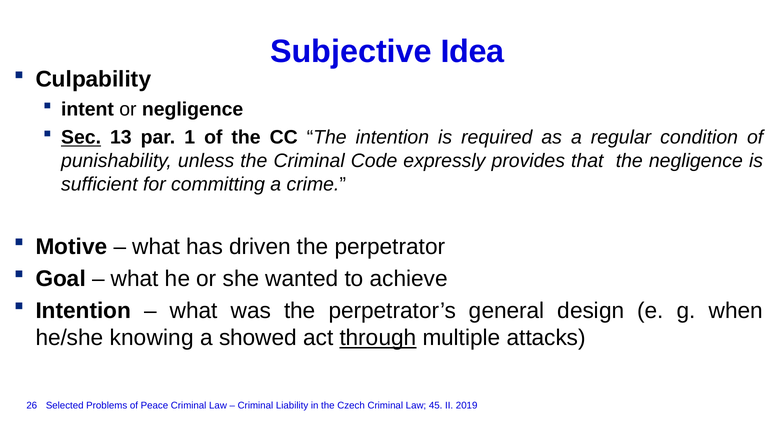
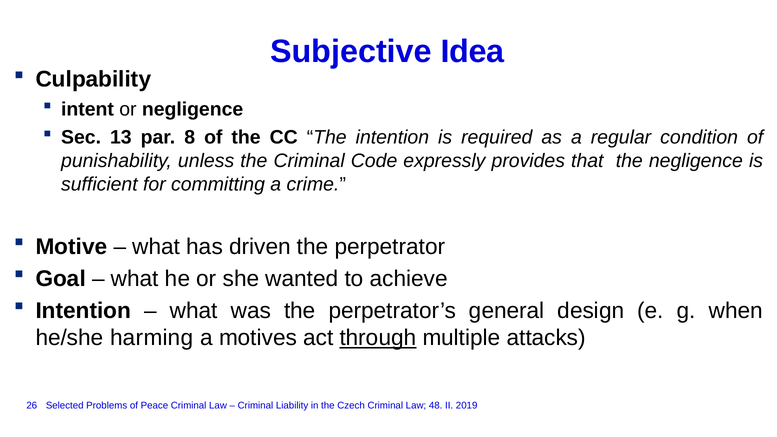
Sec underline: present -> none (81, 138)
1: 1 -> 8 (190, 138)
knowing: knowing -> harming (152, 338)
showed: showed -> motives (258, 338)
45: 45 -> 48 (436, 406)
